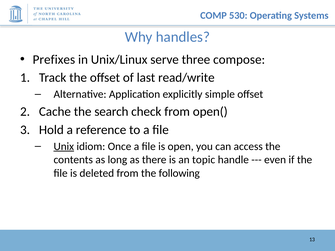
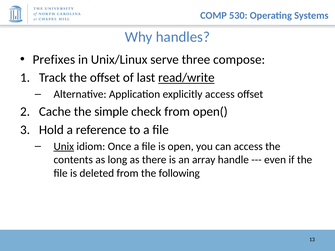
read/write underline: none -> present (186, 78)
explicitly simple: simple -> access (220, 94)
search: search -> simple (111, 112)
topic: topic -> array (204, 160)
